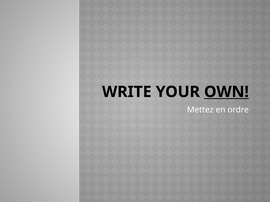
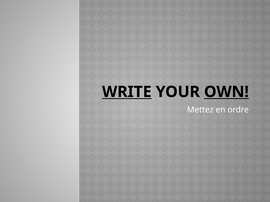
WRITE underline: none -> present (127, 92)
